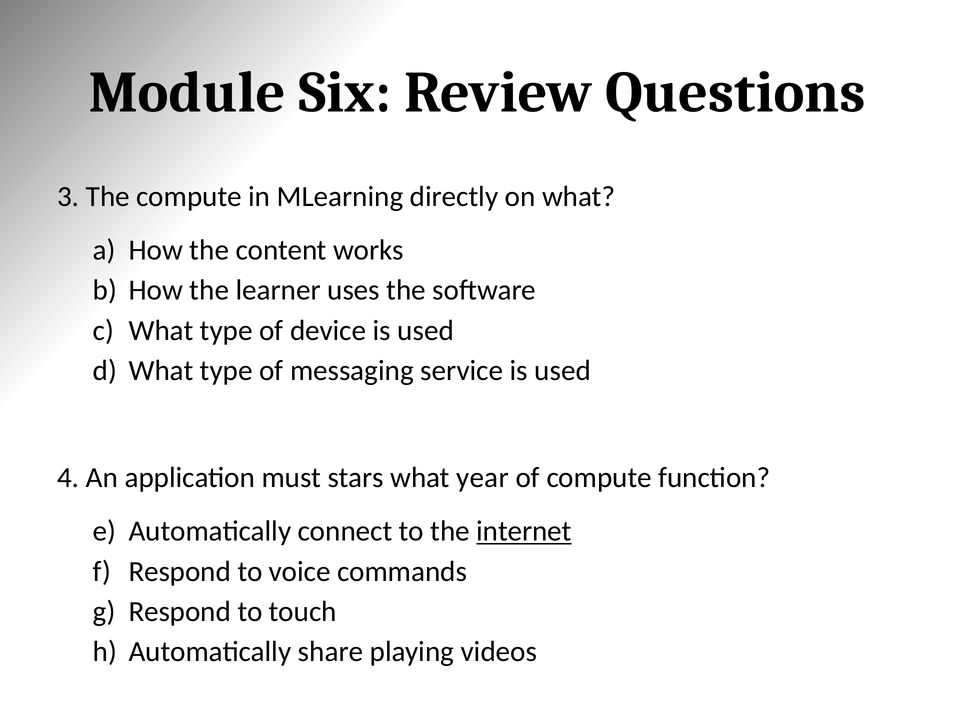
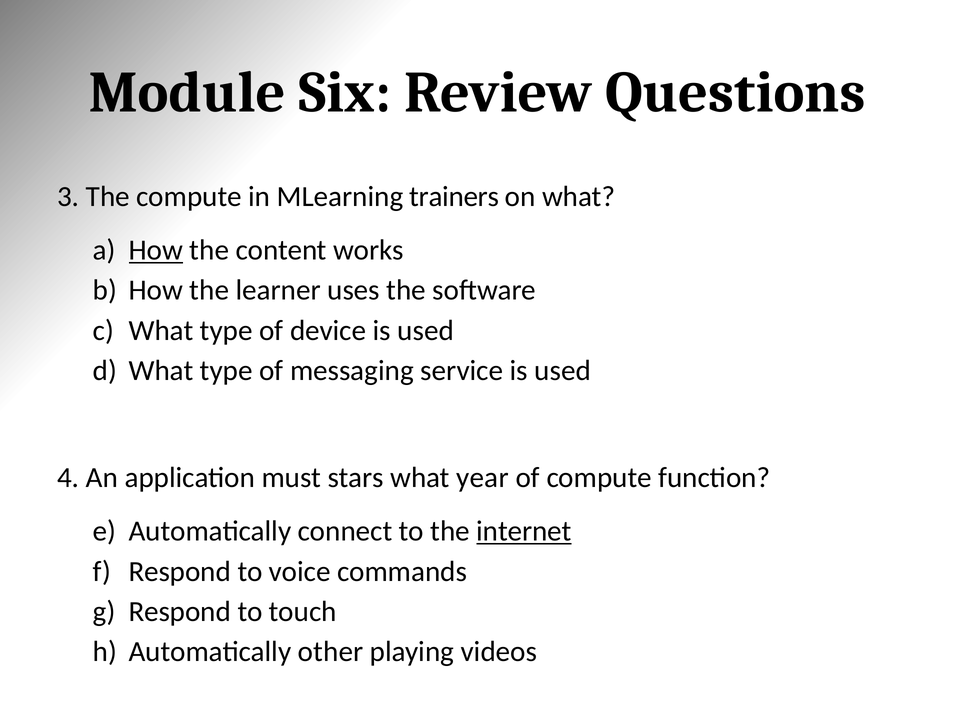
directly: directly -> trainers (454, 197)
How underline: none -> present (156, 250)
share: share -> other (331, 652)
